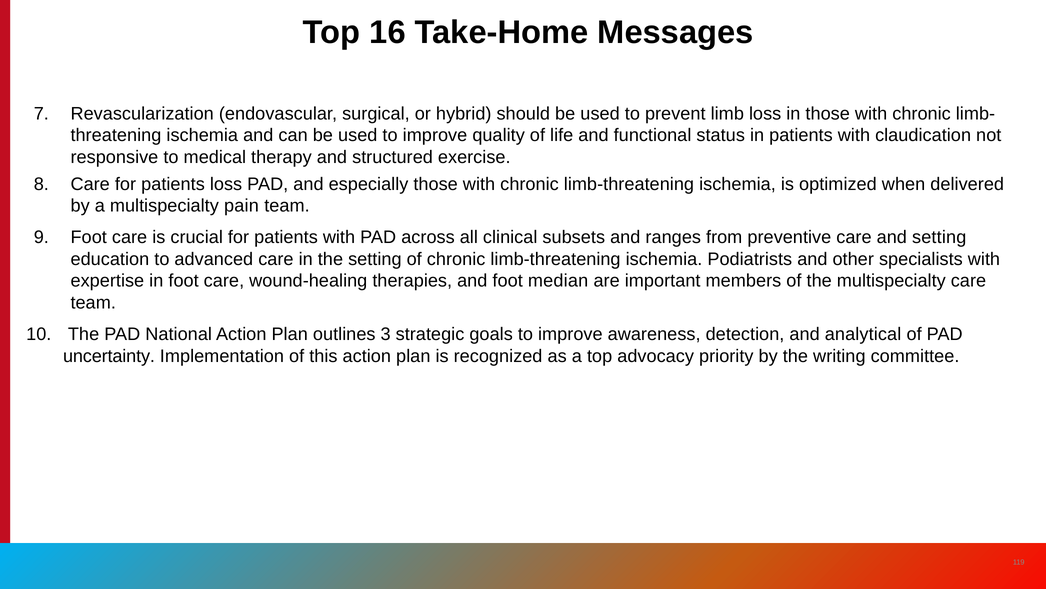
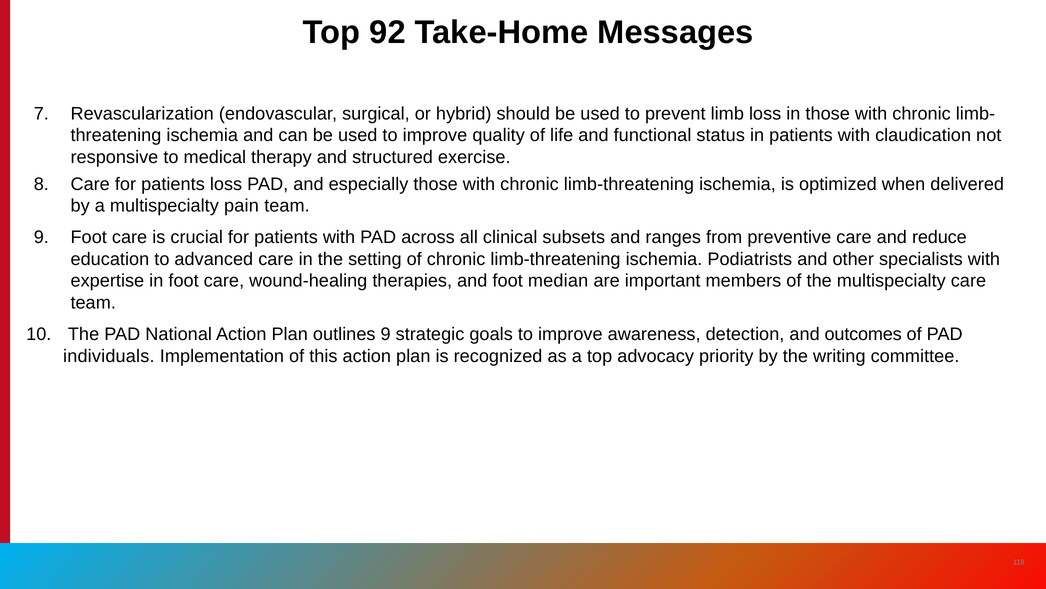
16: 16 -> 92 (388, 32)
and setting: setting -> reduce (939, 237)
outlines 3: 3 -> 9 (386, 334)
analytical: analytical -> outcomes (863, 334)
uncertainty: uncertainty -> individuals (109, 356)
